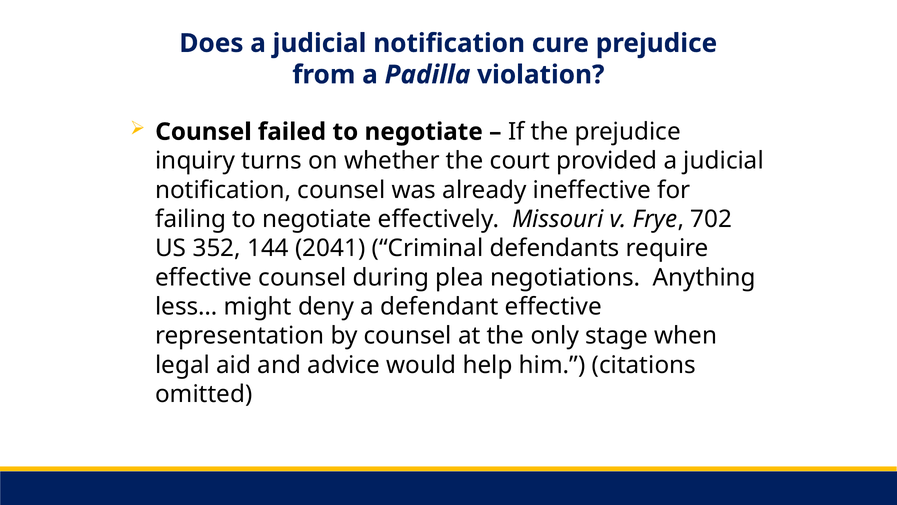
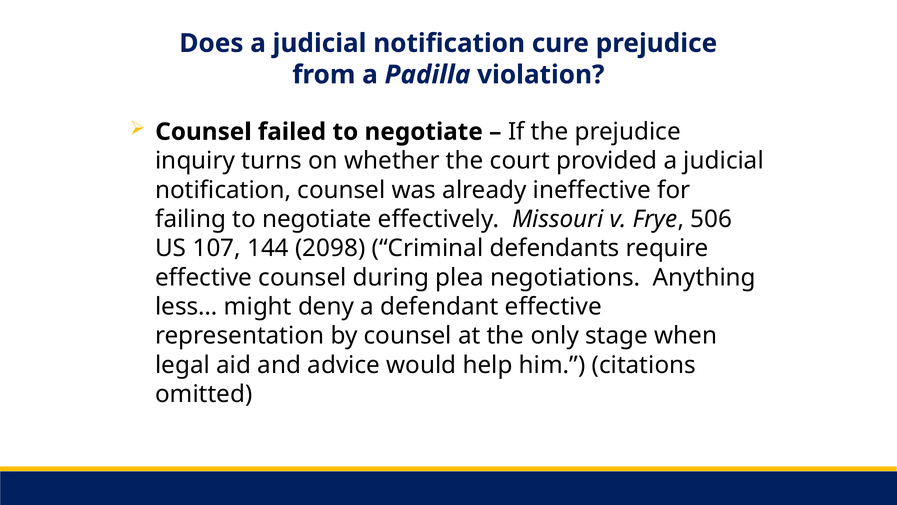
702: 702 -> 506 (711, 219)
352: 352 -> 107 (217, 248)
2041: 2041 -> 2098 (330, 248)
